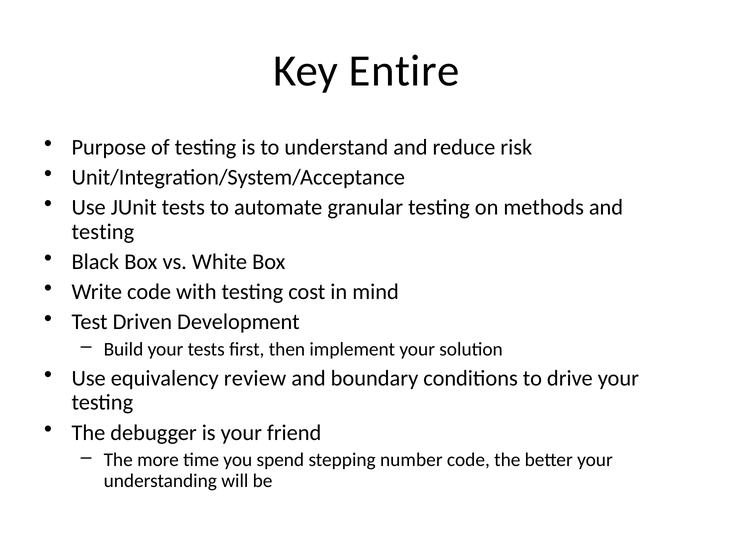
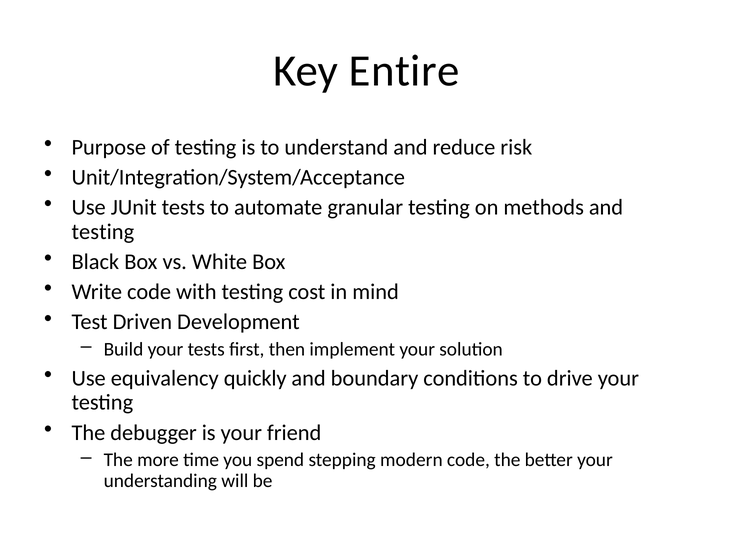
review: review -> quickly (255, 378)
number: number -> modern (411, 460)
